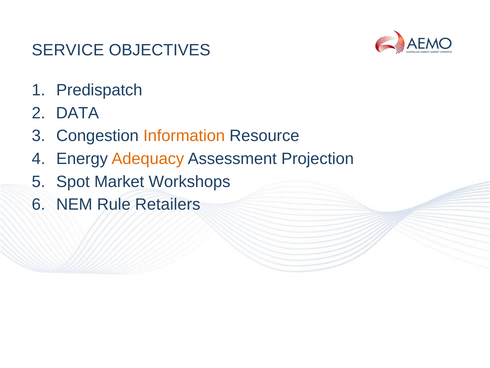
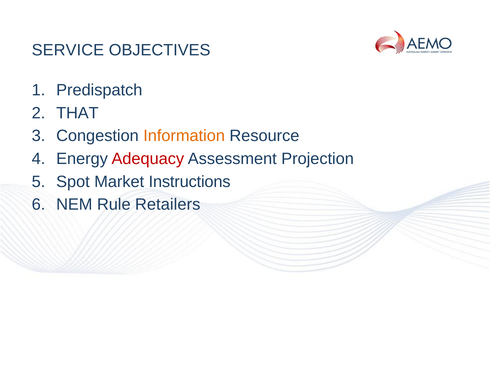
DATA: DATA -> THAT (77, 113)
Adequacy colour: orange -> red (148, 159)
Workshops: Workshops -> Instructions (190, 181)
